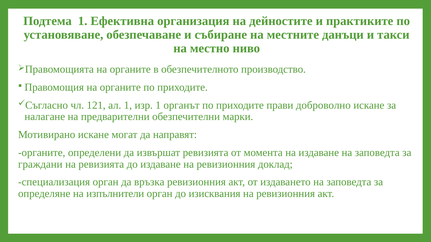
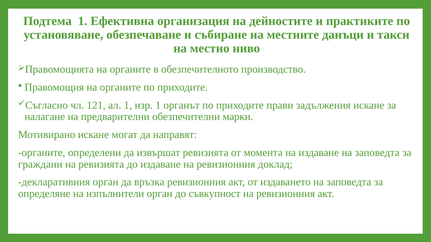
доброволно: доброволно -> задължения (323, 105)
специализация: специализация -> декларативния (54, 182)
изисквания: изисквания -> съвкупност (215, 194)
